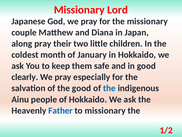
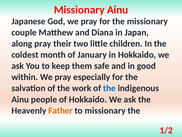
Missionary Lord: Lord -> Ainu (118, 10)
clearly: clearly -> within (25, 77)
the good: good -> work (82, 88)
Father colour: blue -> orange (60, 110)
